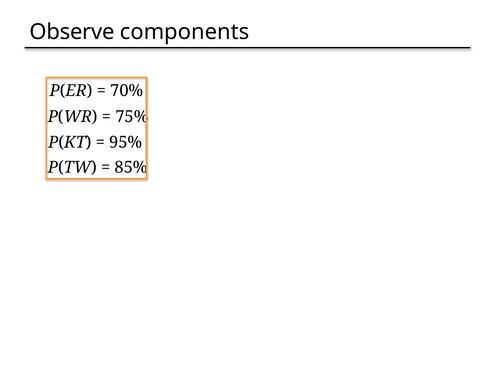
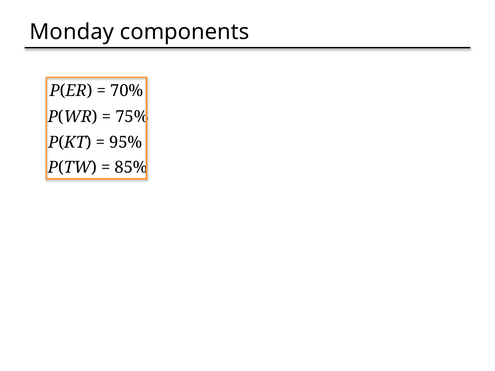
Observe: Observe -> Monday (72, 32)
